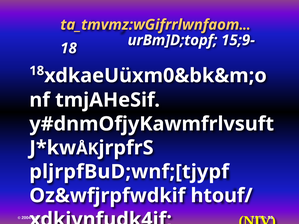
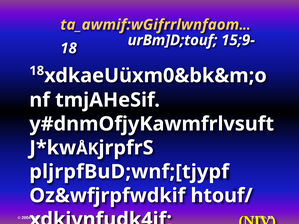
ta_tmvmz:wGifrrlwnfaom: ta_tmvmz:wGifrrlwnfaom -> ta_awmif:wGifrrlwnfaom (150, 25)
urBm]D;topf: urBm]D;topf -> urBm]D;touf (172, 40)
